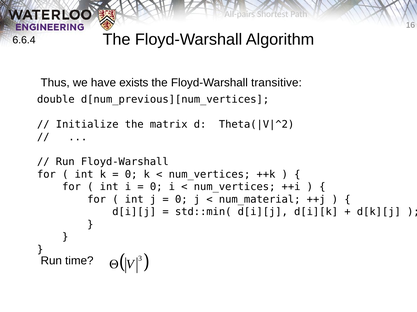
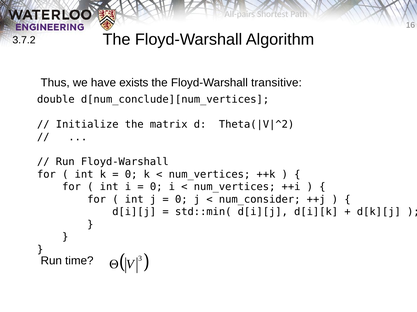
6.6.4: 6.6.4 -> 3.7.2 (24, 40)
d[num_previous][num_vertices: d[num_previous][num_vertices -> d[num_conclude][num_vertices (175, 100)
num_material: num_material -> num_consider (260, 200)
